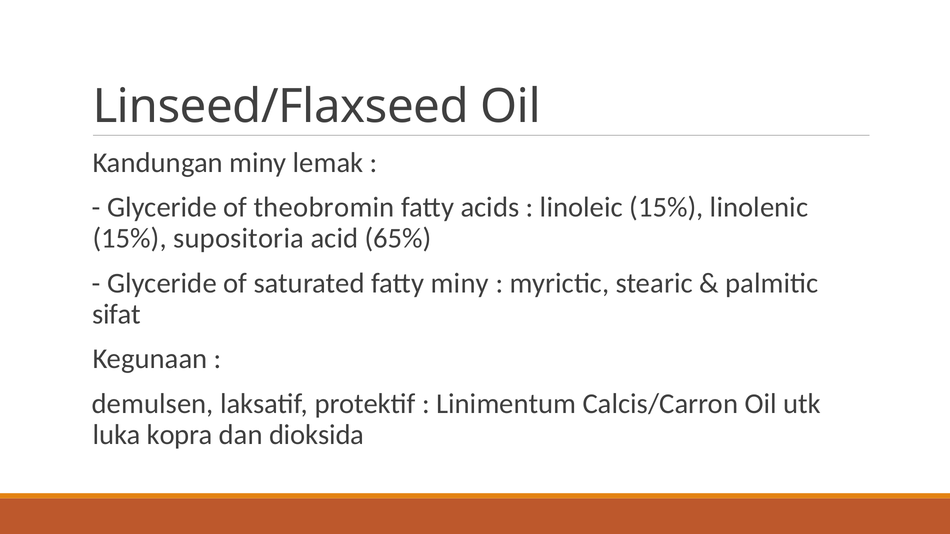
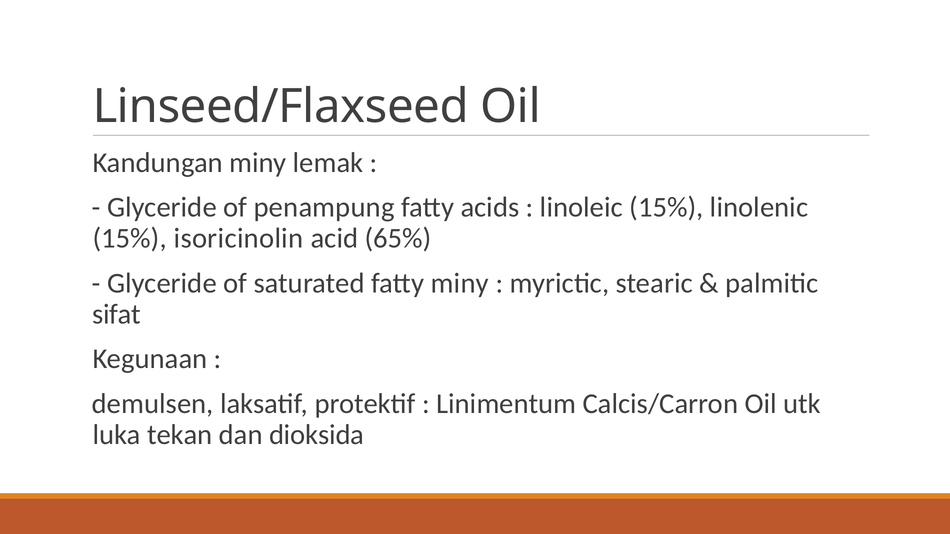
theobromin: theobromin -> penampung (324, 208)
supositoria: supositoria -> isoricinolin (239, 239)
kopra: kopra -> tekan (180, 435)
